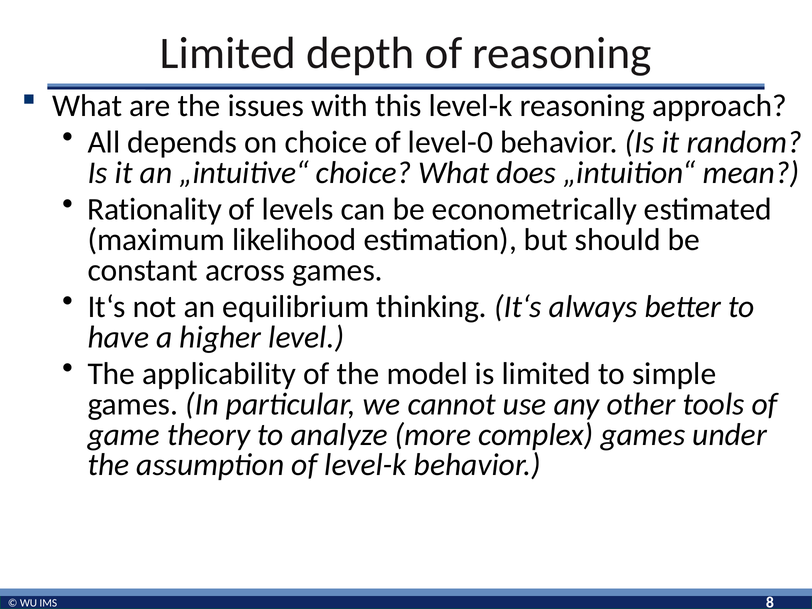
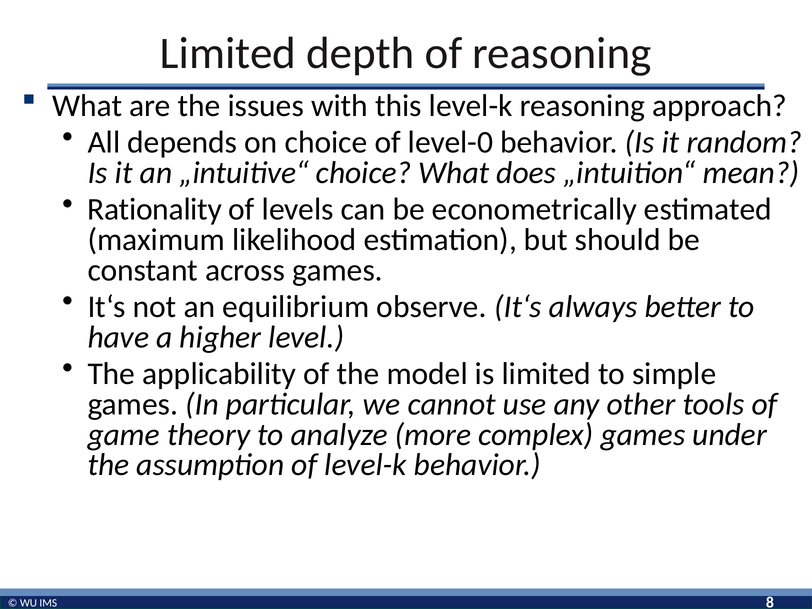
thinking: thinking -> observe (432, 307)
